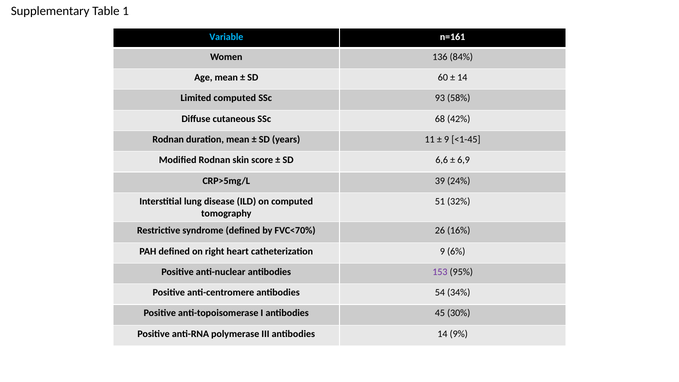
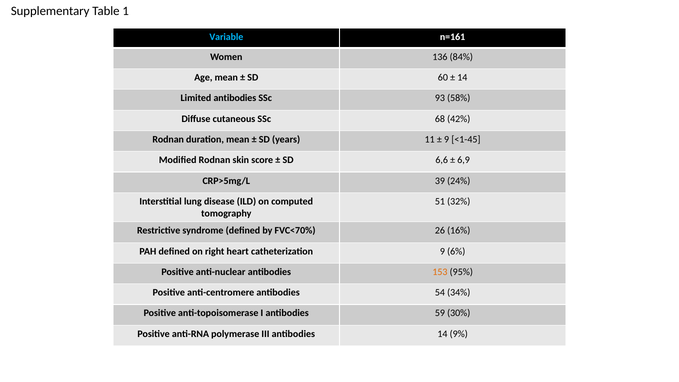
Limited computed: computed -> antibodies (235, 98)
153 colour: purple -> orange (440, 272)
45: 45 -> 59 (440, 313)
